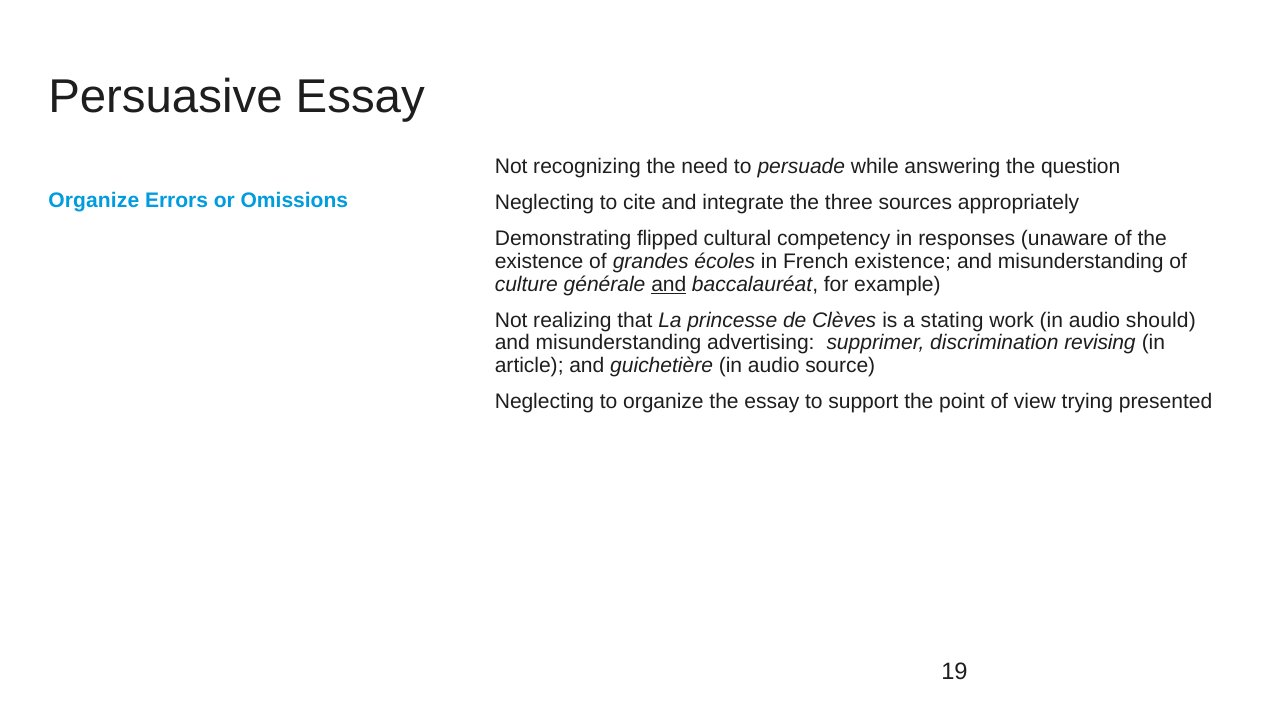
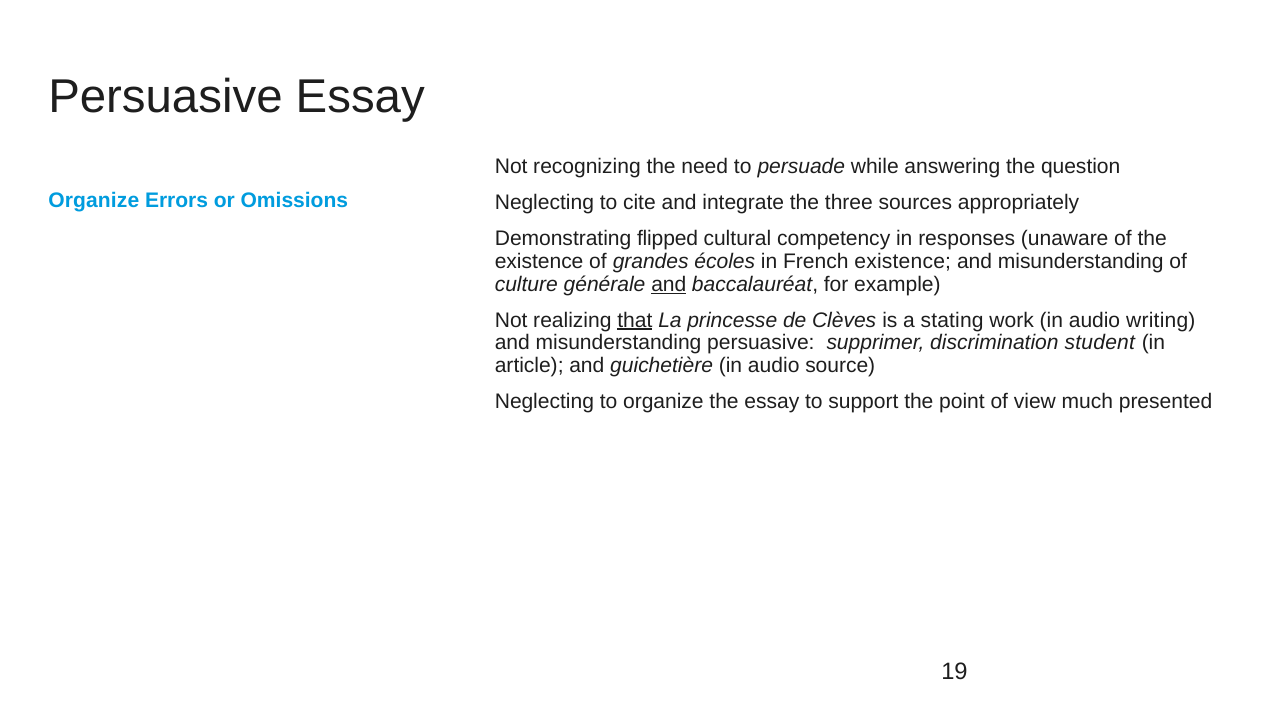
that underline: none -> present (635, 320)
should: should -> writing (1161, 320)
misunderstanding advertising: advertising -> persuasive (761, 343)
revising: revising -> student (1100, 343)
trying: trying -> much (1087, 401)
